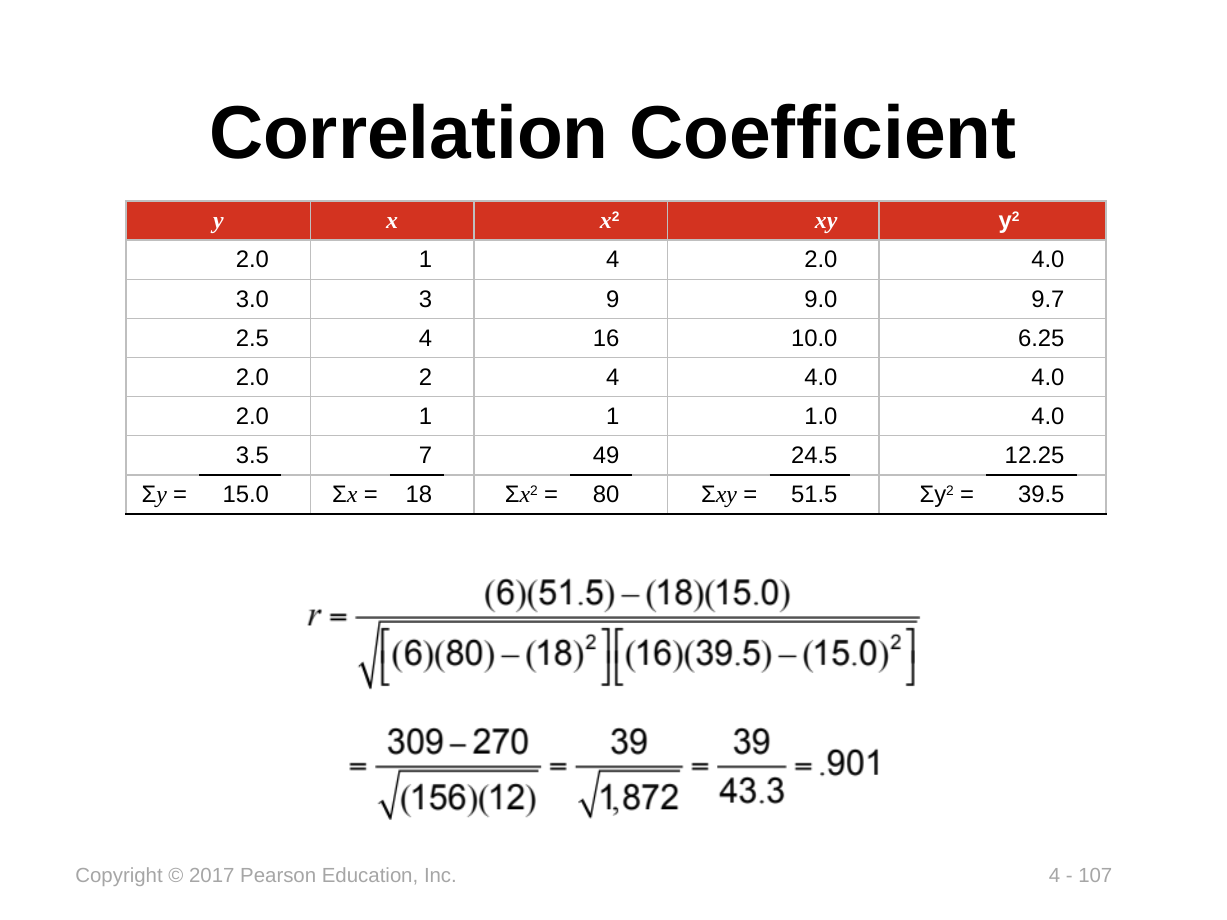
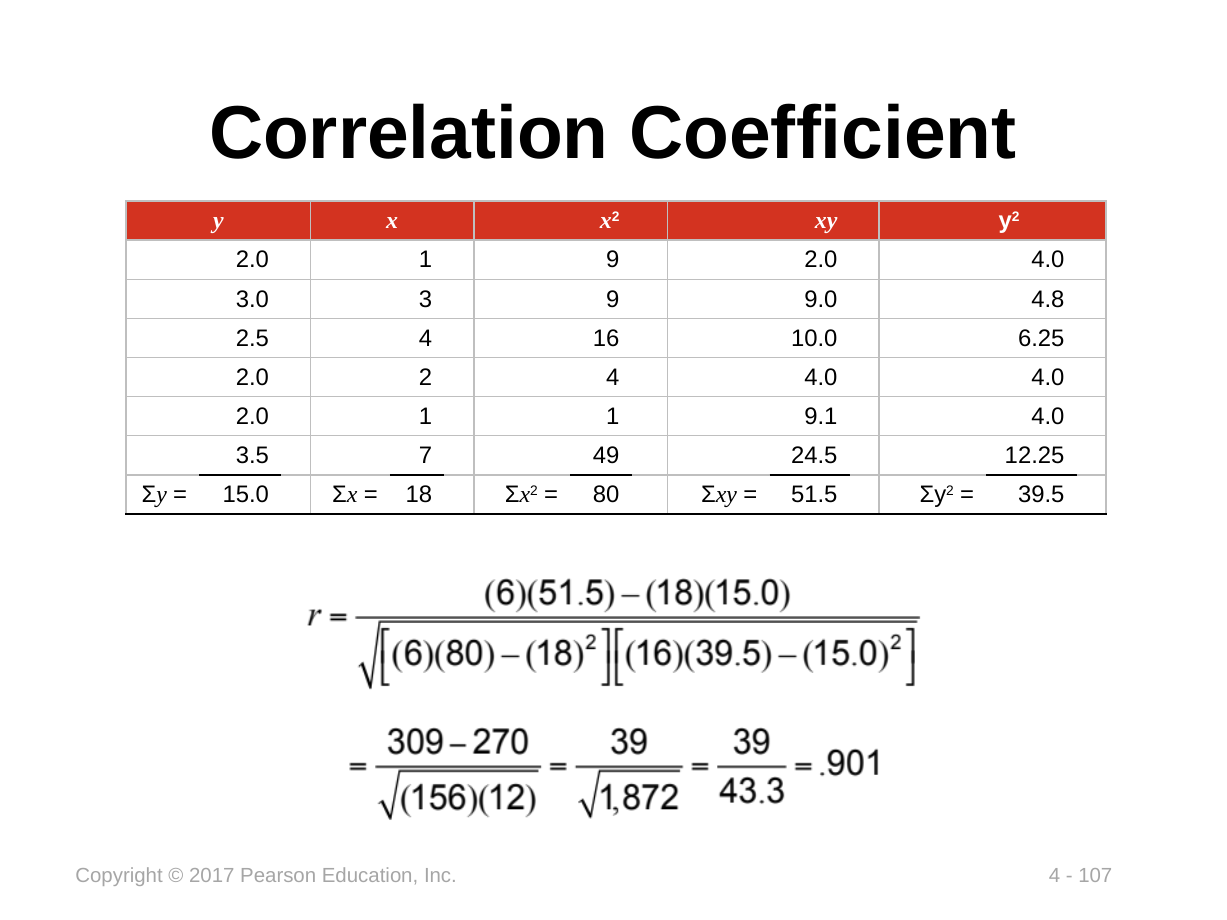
1 4: 4 -> 9 (613, 260)
9.7: 9.7 -> 4.8 (1048, 299)
1.0: 1.0 -> 9.1 (821, 417)
